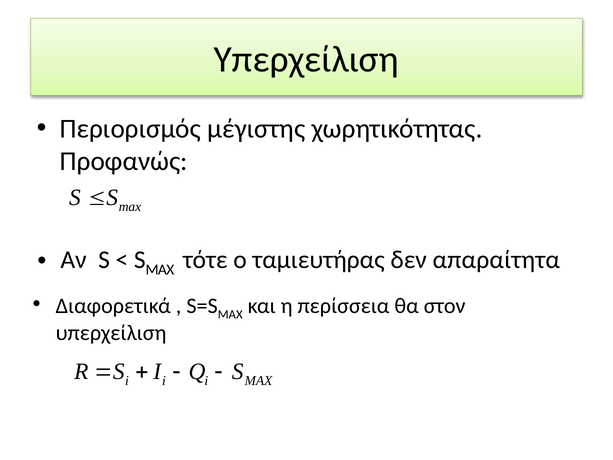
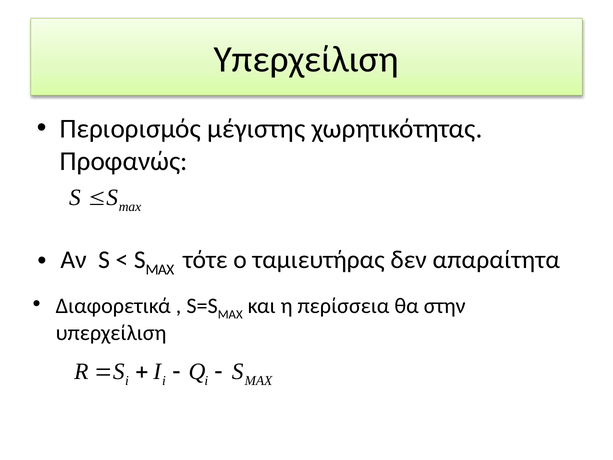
στον: στον -> στην (445, 306)
